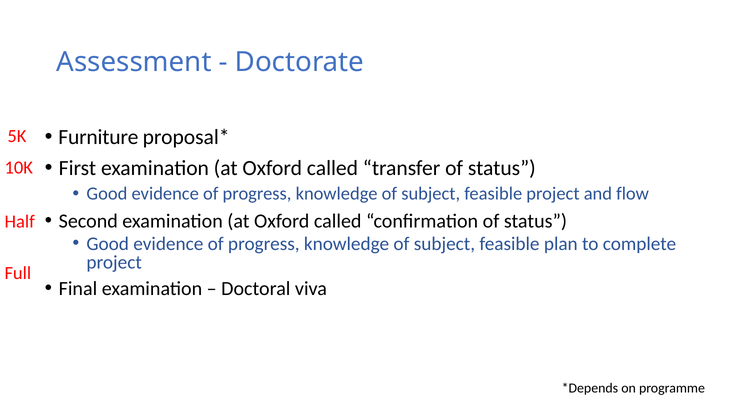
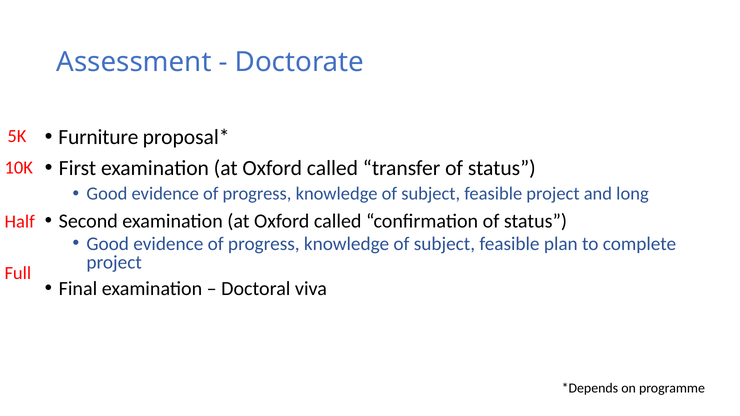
flow: flow -> long (632, 194)
